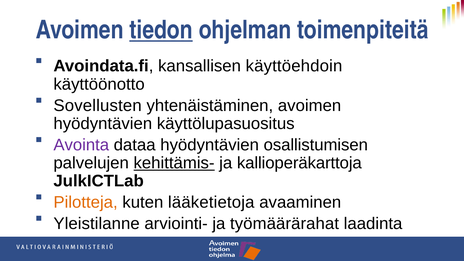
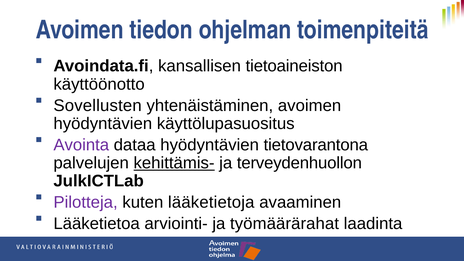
tiedon underline: present -> none (161, 30)
käyttöehdoin: käyttöehdoin -> tietoaineiston (294, 66)
osallistumisen: osallistumisen -> tietovarantona (316, 145)
kallioperäkarttoja: kallioperäkarttoja -> terveydenhuollon (299, 163)
Pilotteja colour: orange -> purple (86, 202)
Yleistilanne: Yleistilanne -> Lääketietoa (97, 224)
